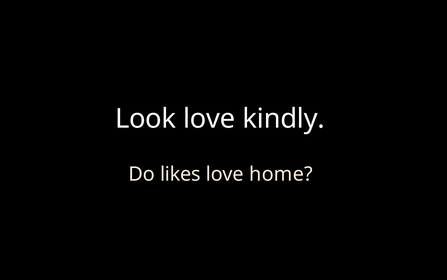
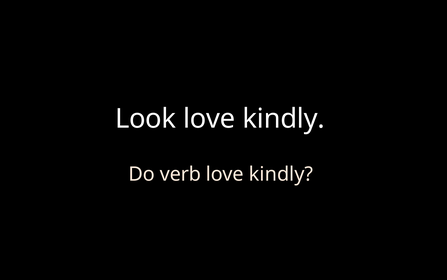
likes: likes -> verb (180, 174)
home: home -> kindly (281, 174)
